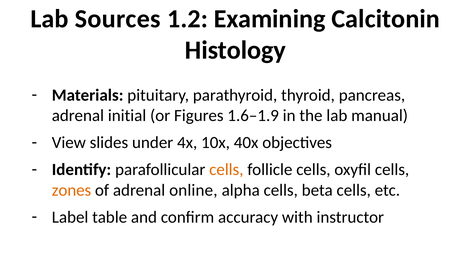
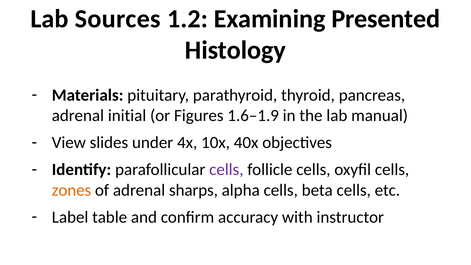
Calcitonin: Calcitonin -> Presented (386, 19)
cells colour: orange -> purple (226, 170)
online: online -> sharps (193, 190)
